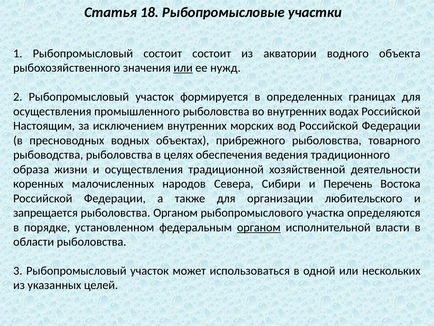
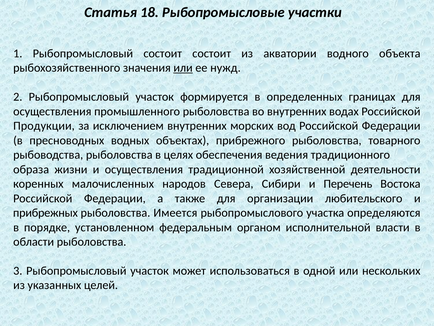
Настоящим: Настоящим -> Продукции (44, 126)
запрещается: запрещается -> прибрежных (45, 213)
рыболовства Органом: Органом -> Имеется (175, 213)
органом underline: present -> none (259, 227)
